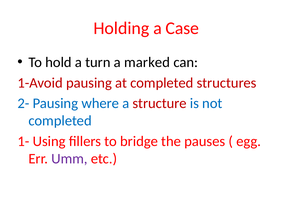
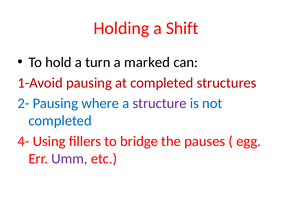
Case: Case -> Shift (182, 28)
structure colour: red -> purple (160, 103)
1-: 1- -> 4- (23, 141)
